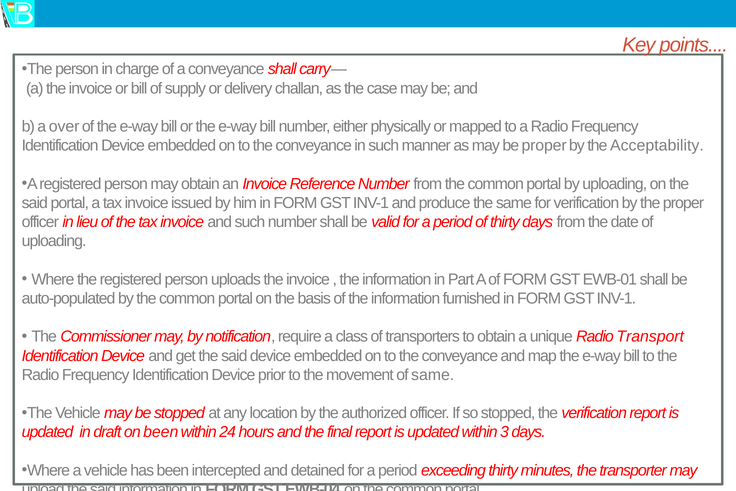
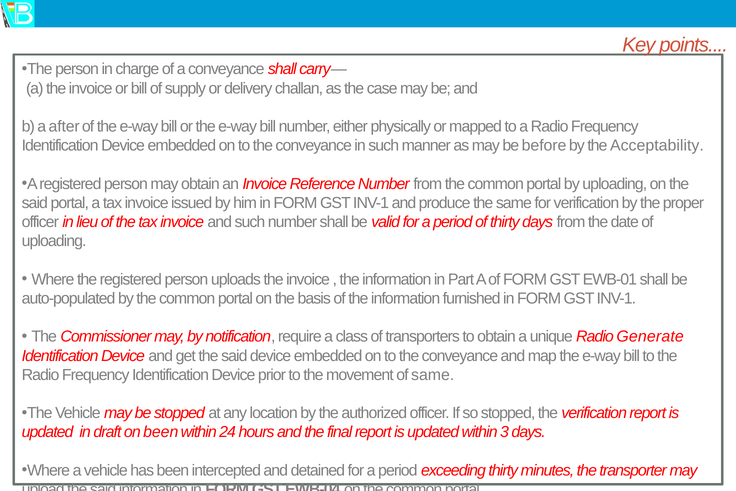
over: over -> after (64, 126)
be proper: proper -> before (544, 146)
Transport: Transport -> Generate (650, 336)
